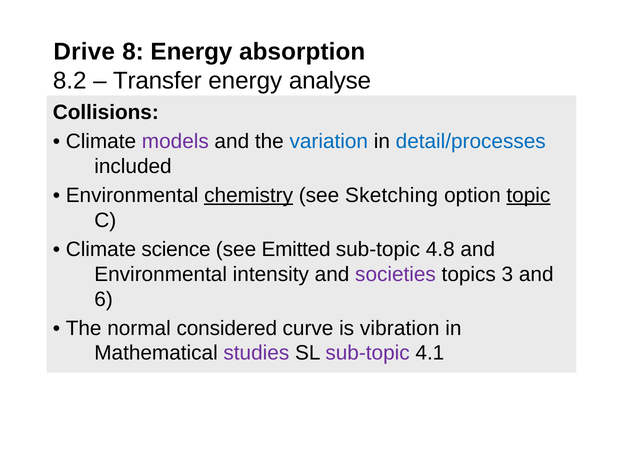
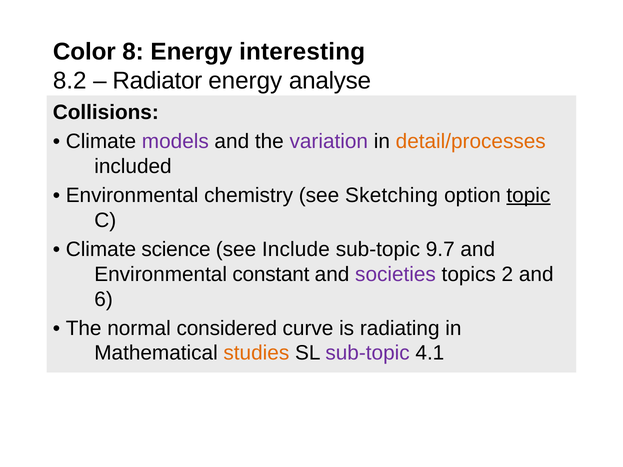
Drive: Drive -> Color (84, 52)
absorption: absorption -> interesting (302, 52)
Transfer: Transfer -> Radiator (157, 81)
variation colour: blue -> purple (329, 142)
detail/processes colour: blue -> orange (471, 142)
chemistry underline: present -> none (249, 196)
Emitted: Emitted -> Include (296, 250)
4.8: 4.8 -> 9.7 (440, 250)
intensity: intensity -> constant (271, 274)
3: 3 -> 2 (507, 274)
vibration: vibration -> radiating (400, 328)
studies colour: purple -> orange (256, 353)
